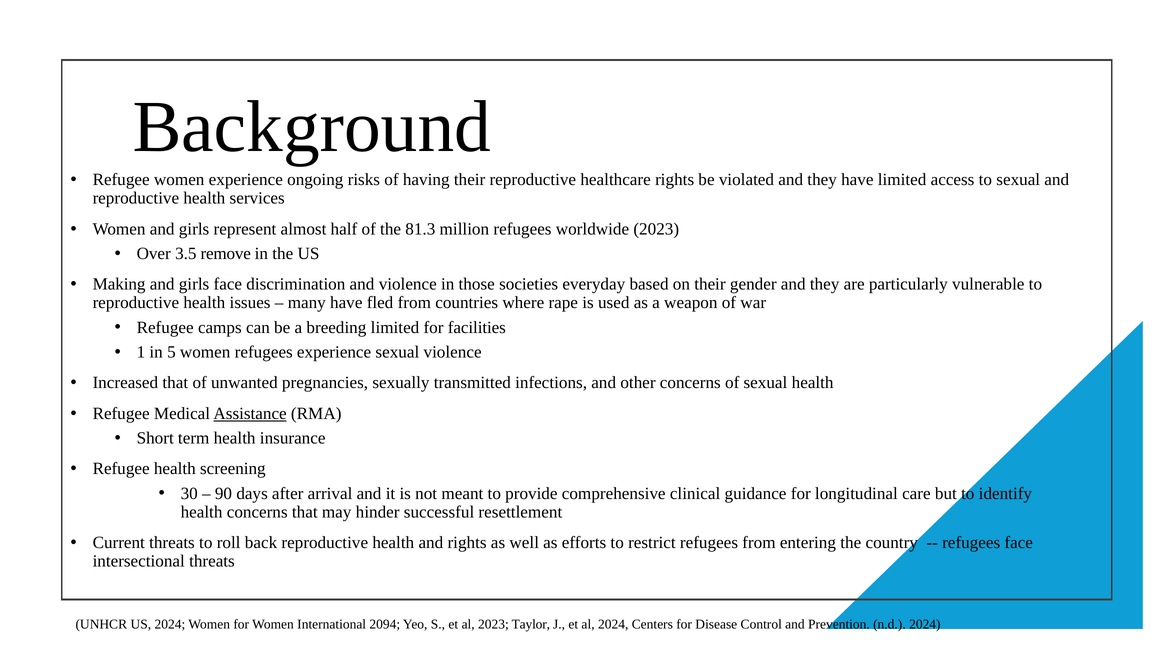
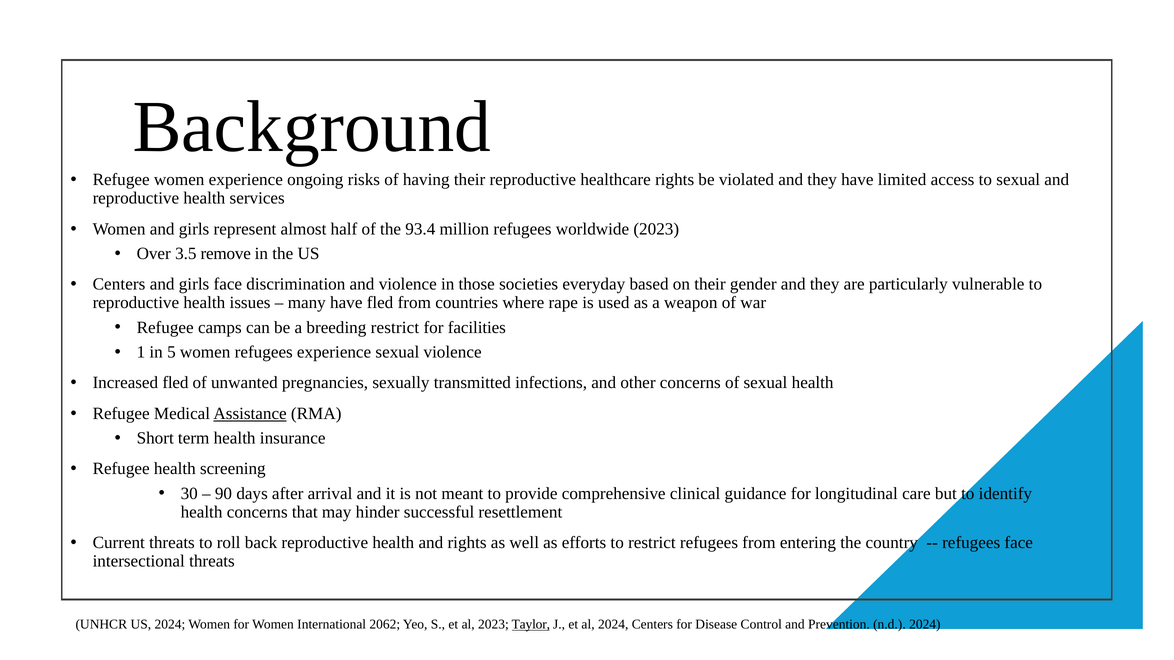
81.3: 81.3 -> 93.4 (420, 229)
Making: Making -> Centers (119, 284)
breeding limited: limited -> restrict (395, 328)
Increased that: that -> fled (175, 383)
2094: 2094 -> 2062 (385, 625)
Taylor underline: none -> present (531, 625)
